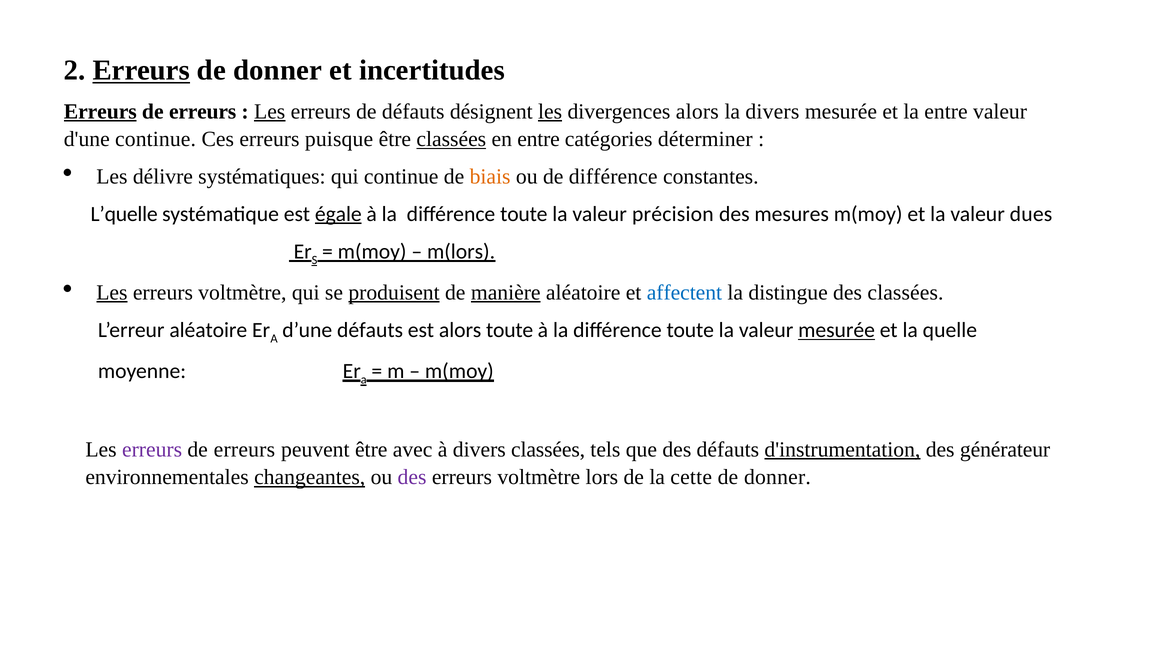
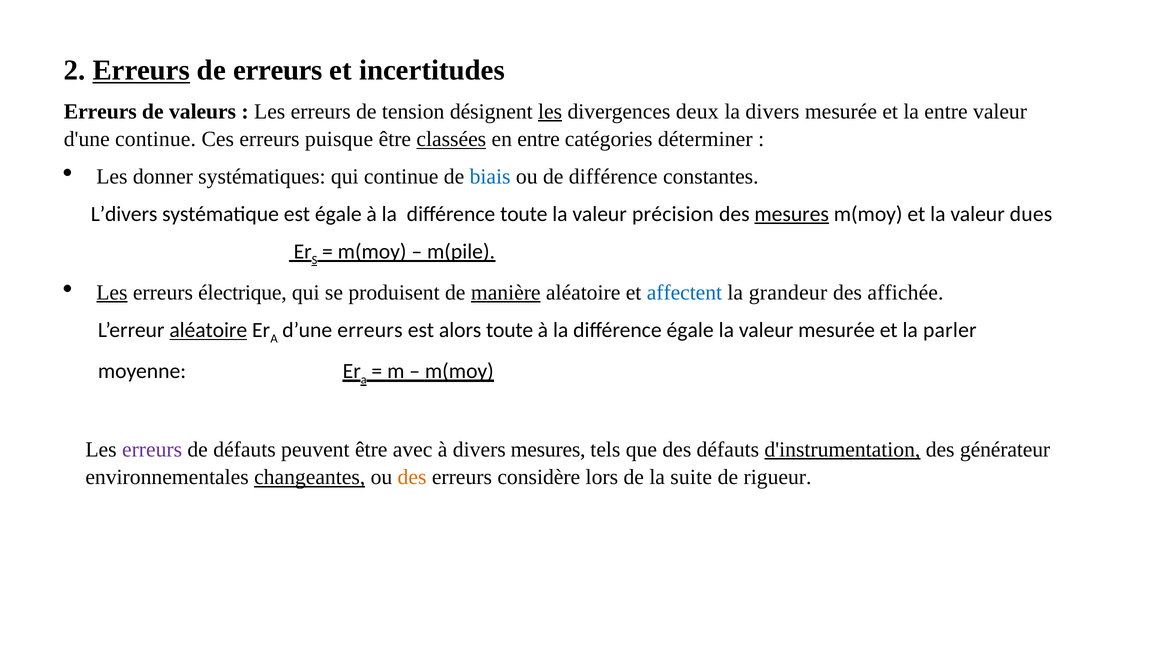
donner: donner -> erreurs (278, 70)
Erreurs underline: present -> none (100, 112)
erreurs: erreurs -> valeurs (203, 112)
Les underline: present -> none (270, 112)
de défauts: défauts -> tension (413, 112)
divergences alors: alors -> deux (697, 112)
délivre: délivre -> donner (163, 177)
biais colour: orange -> blue (490, 177)
L’quelle: L’quelle -> L’divers (124, 214)
égale underline: present -> none (338, 214)
mesures underline: none -> present (792, 214)
m(lors: m(lors -> m(pile (461, 252)
voltmètre: voltmètre -> électrique (242, 293)
produisent underline: present -> none (394, 293)
distingue: distingue -> grandeur (788, 293)
des classées: classées -> affichée (905, 293)
aléatoire underline: none -> present (208, 330)
d’une défauts: défauts -> erreurs (370, 330)
toute: toute -> égale (690, 330)
mesurée underline: present -> none (837, 330)
quelle: quelle -> parler (950, 330)
erreurs: erreurs -> défauts (245, 450)
divers classées: classées -> mesures (548, 450)
des colour: purple -> orange (412, 478)
voltmètre: voltmètre -> considère (539, 478)
cette: cette -> suite (691, 478)
donner: donner -> rigueur (778, 478)
